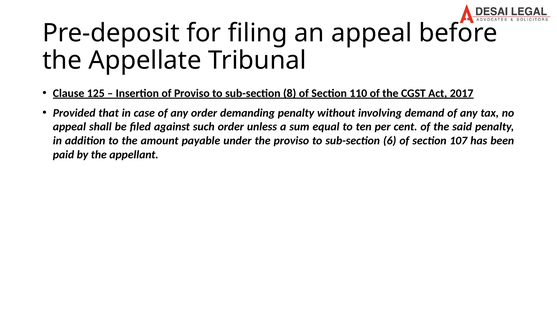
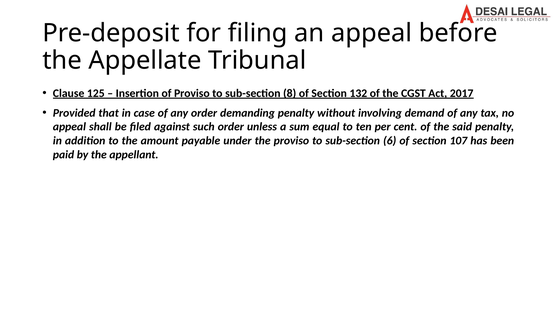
110: 110 -> 132 (358, 93)
